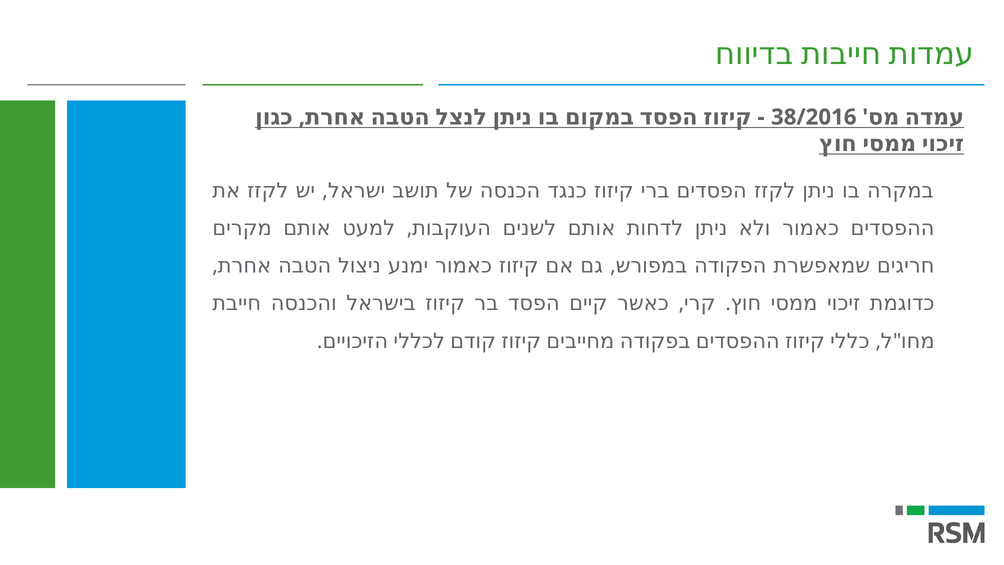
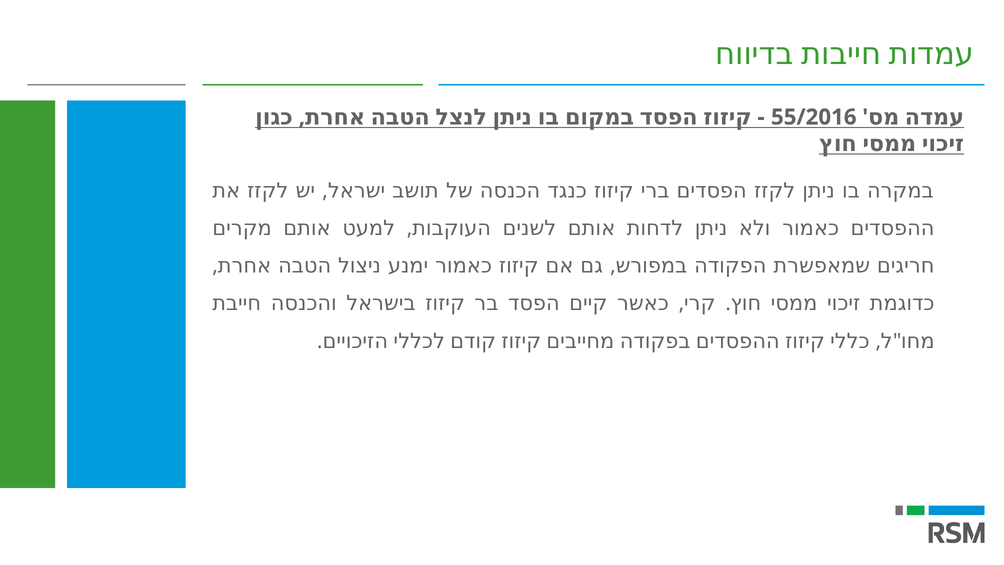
38/2016: 38/2016 -> 55/2016 (814, 117)
